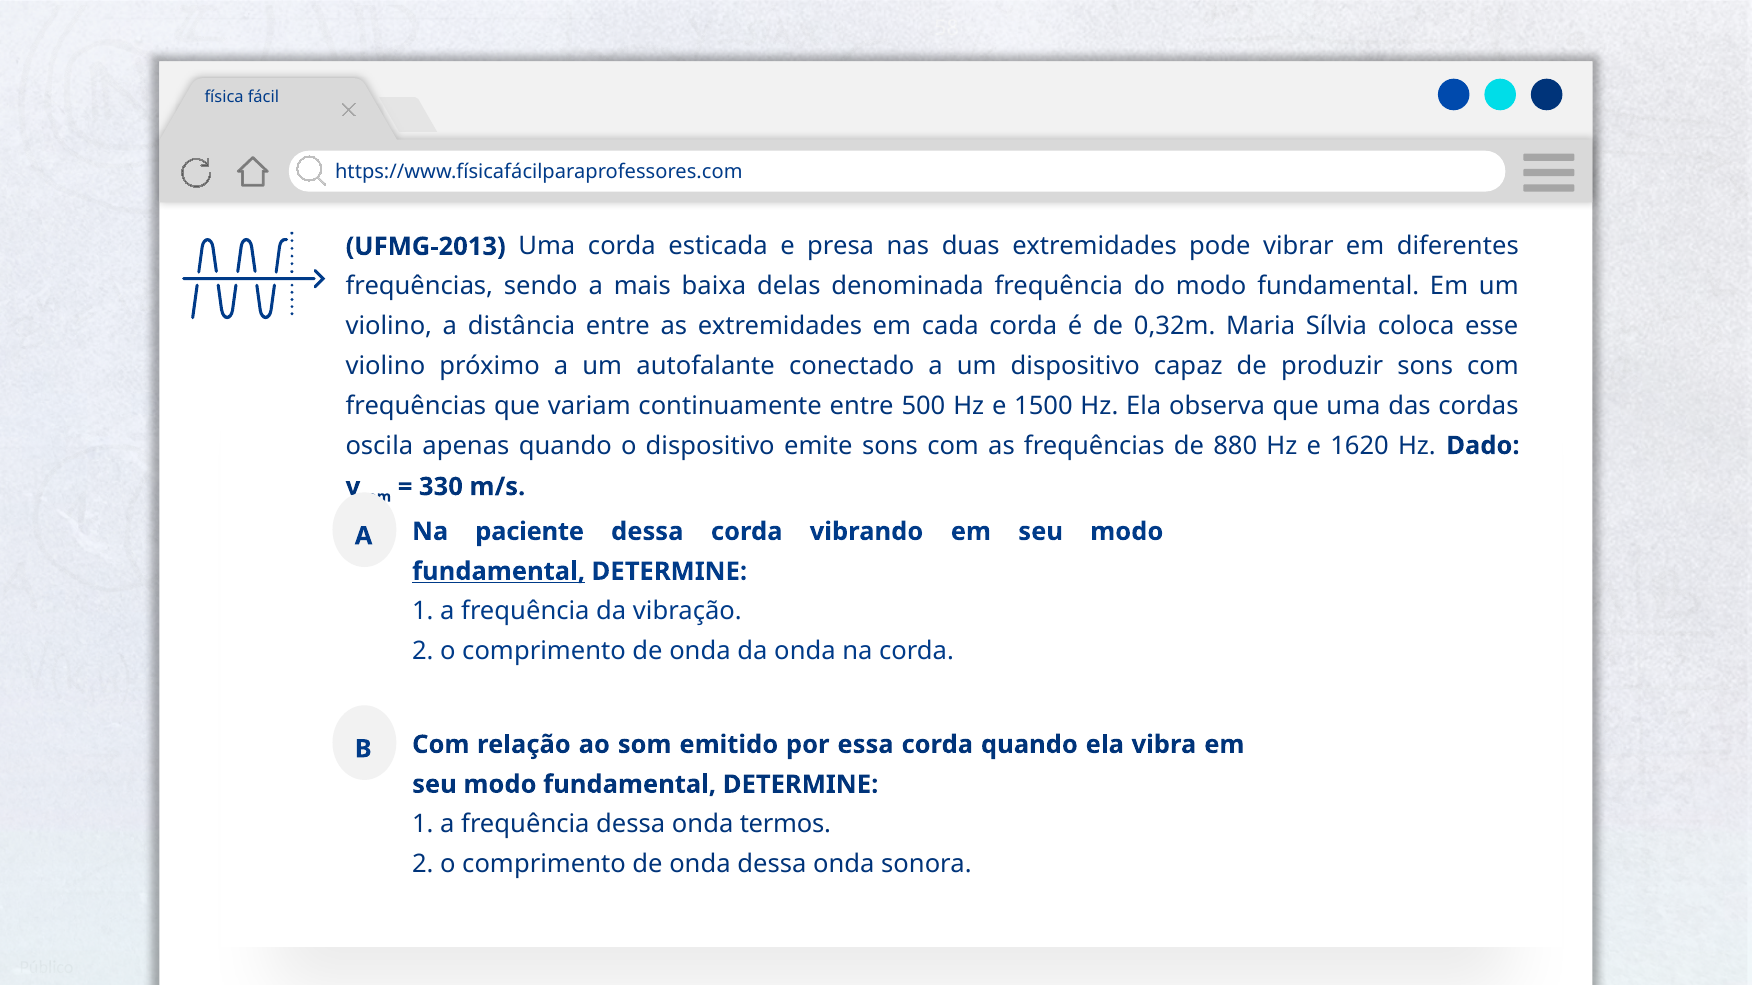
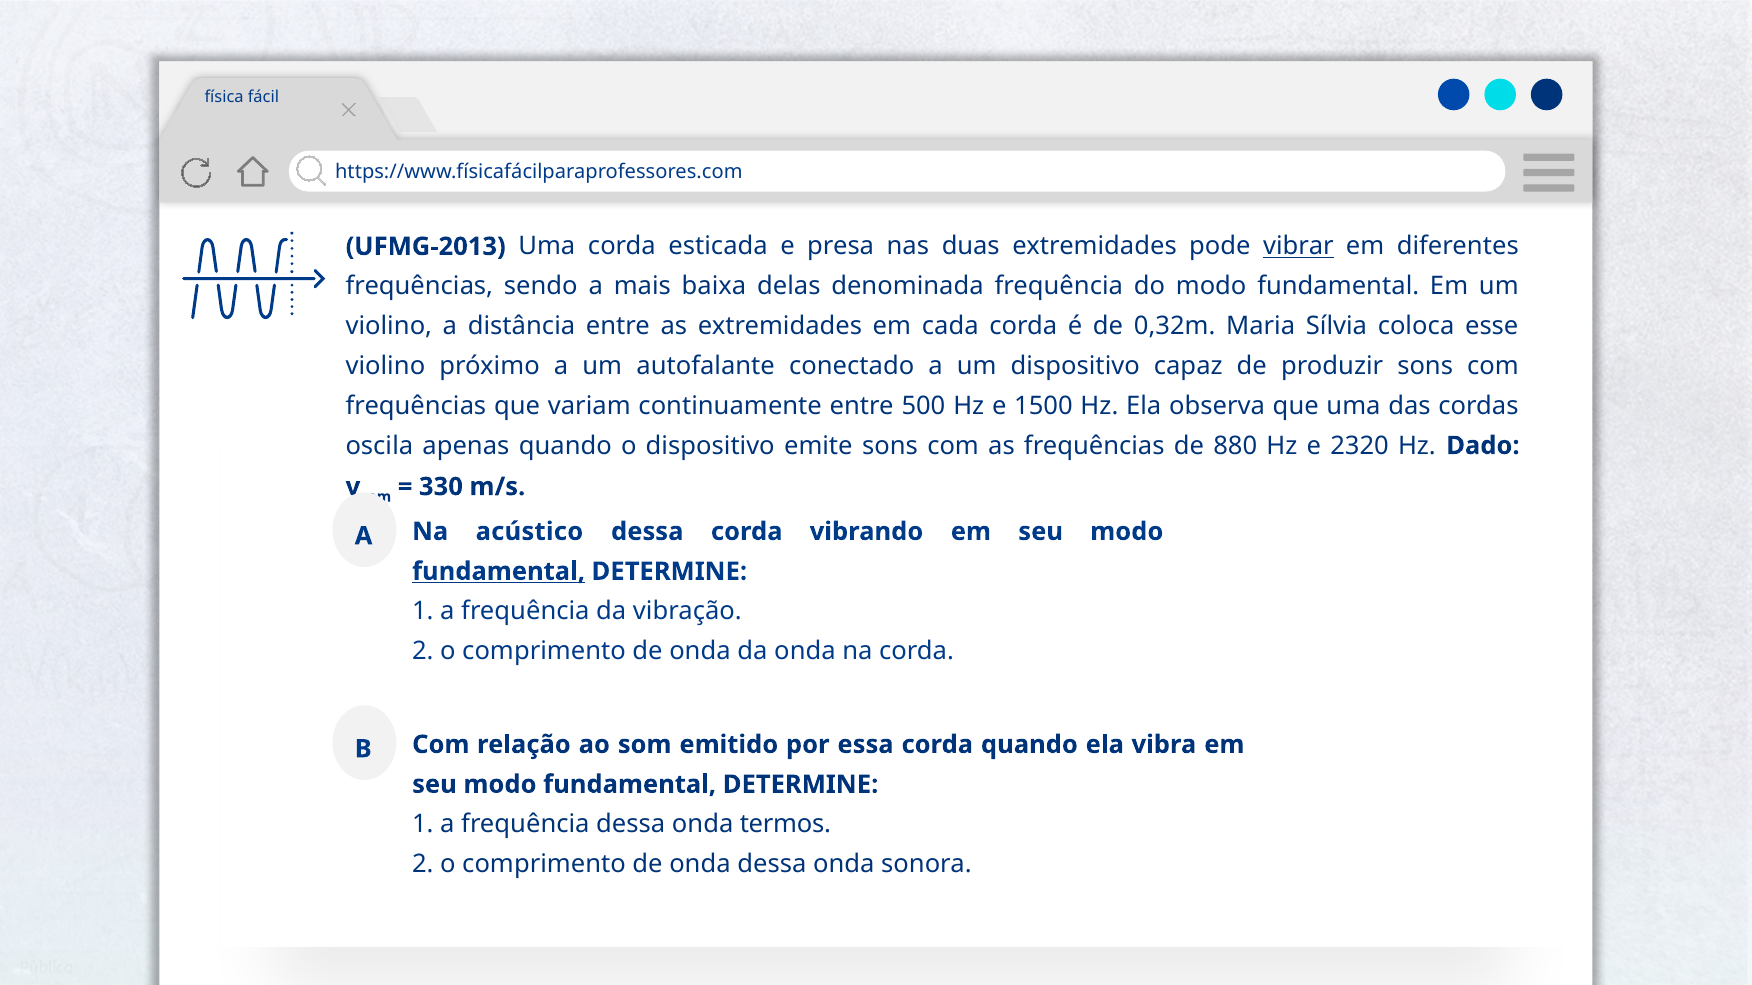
vibrar underline: none -> present (1298, 247)
1620: 1620 -> 2320 (1360, 446)
paciente: paciente -> acústico (529, 532)
